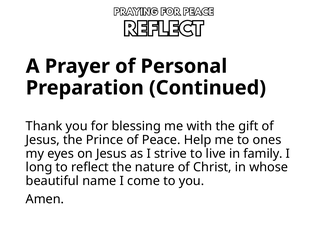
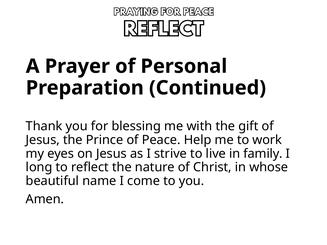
ones: ones -> work (267, 140)
